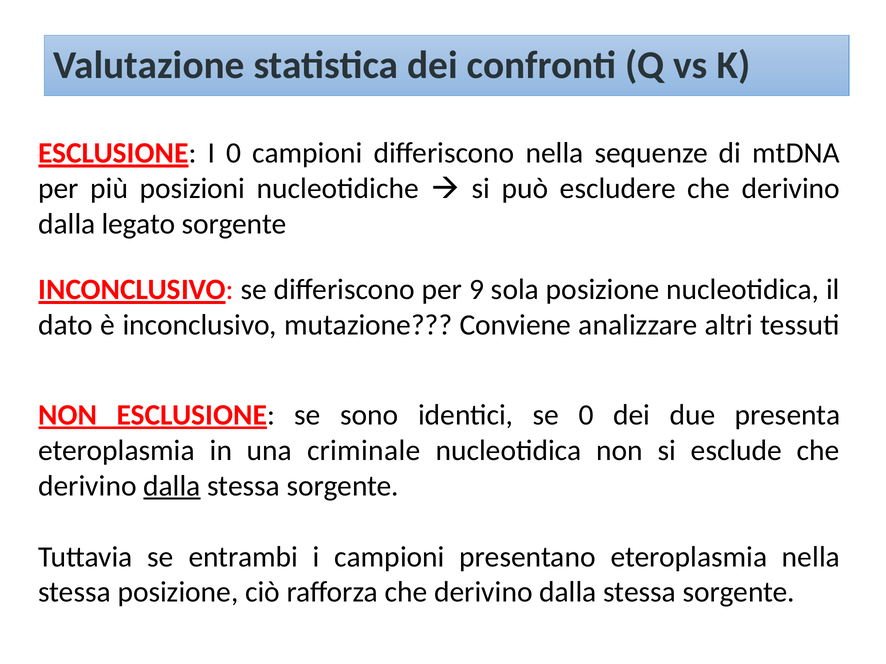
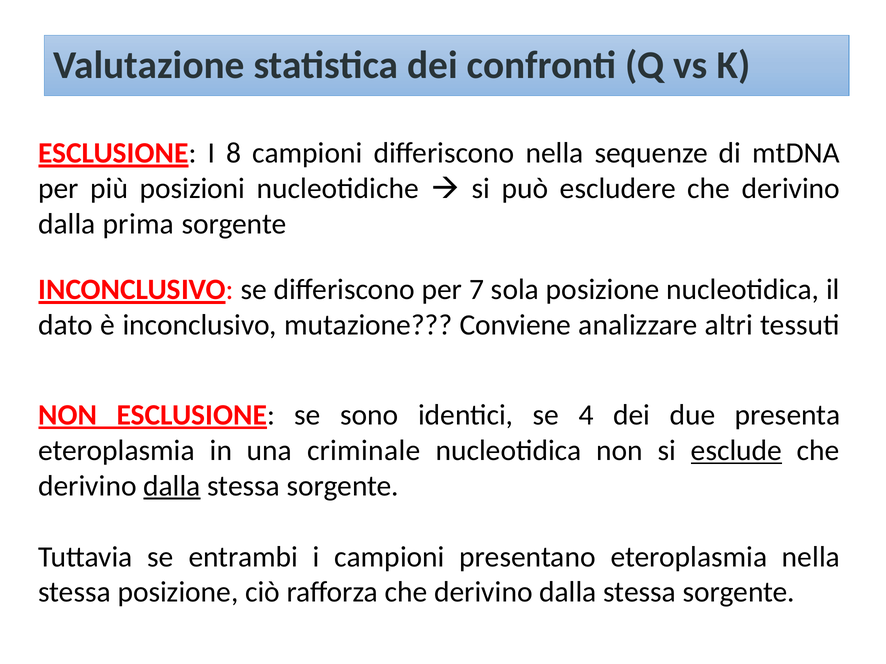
I 0: 0 -> 8 (234, 153)
legato: legato -> prima (138, 224)
9: 9 -> 7 (477, 290)
se 0: 0 -> 4 (586, 415)
esclude underline: none -> present (736, 451)
